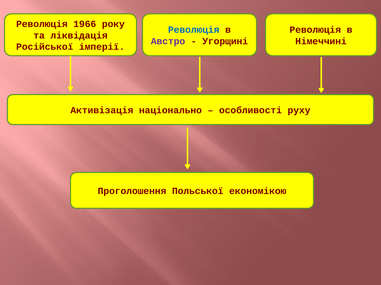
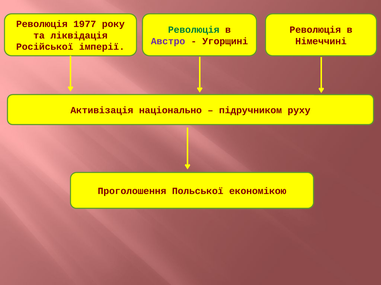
1966: 1966 -> 1977 (85, 24)
Революція colour: blue -> green (194, 30)
особливості: особливості -> підручником (250, 111)
